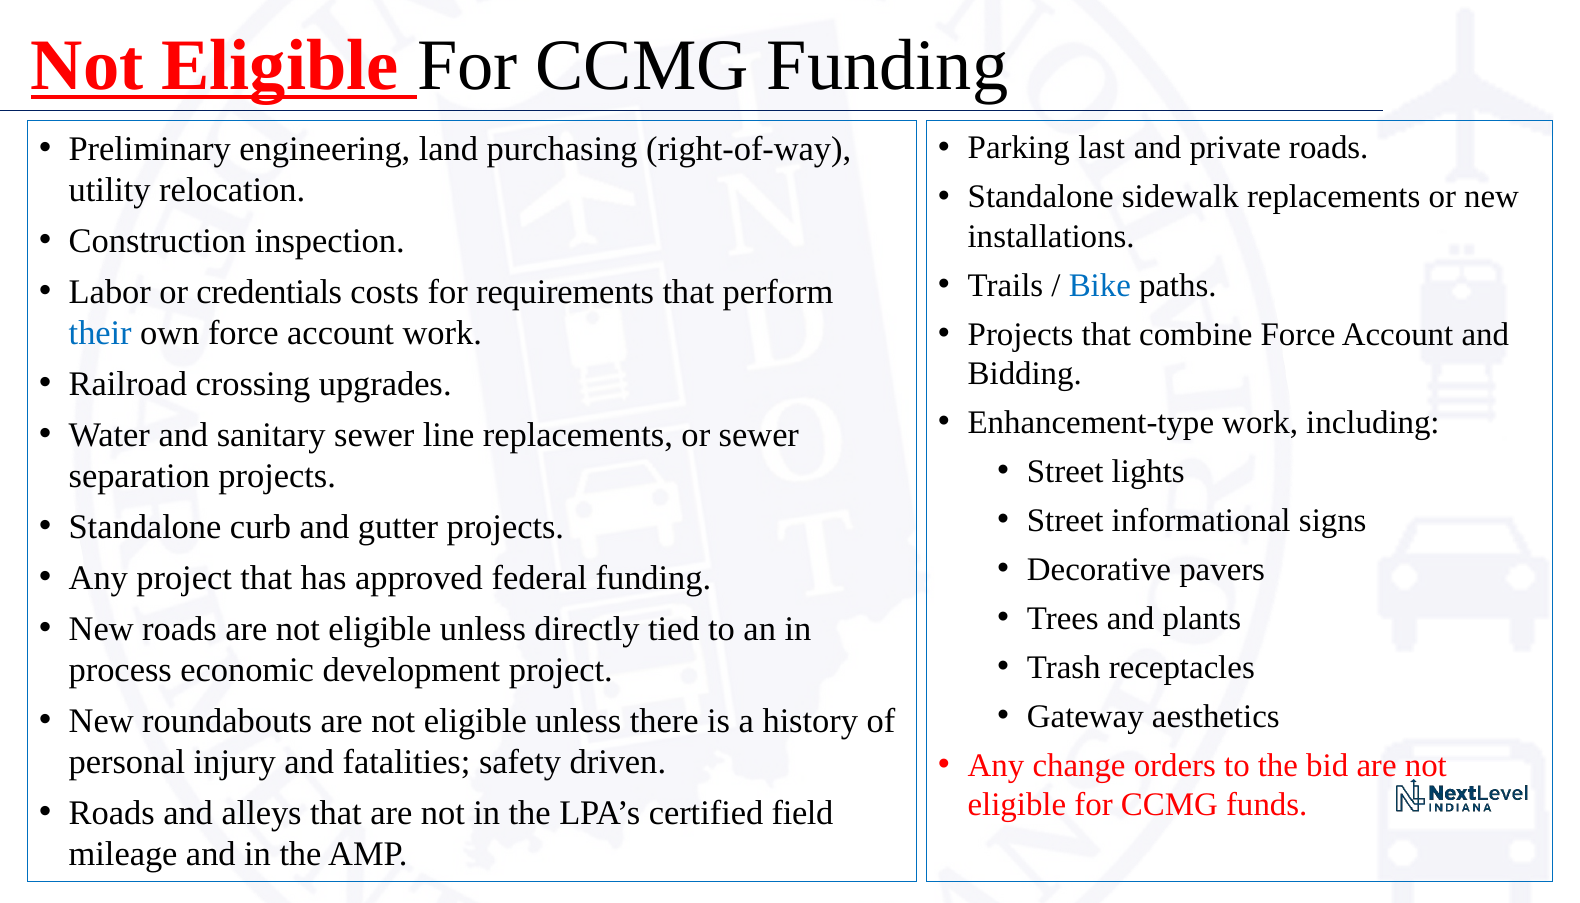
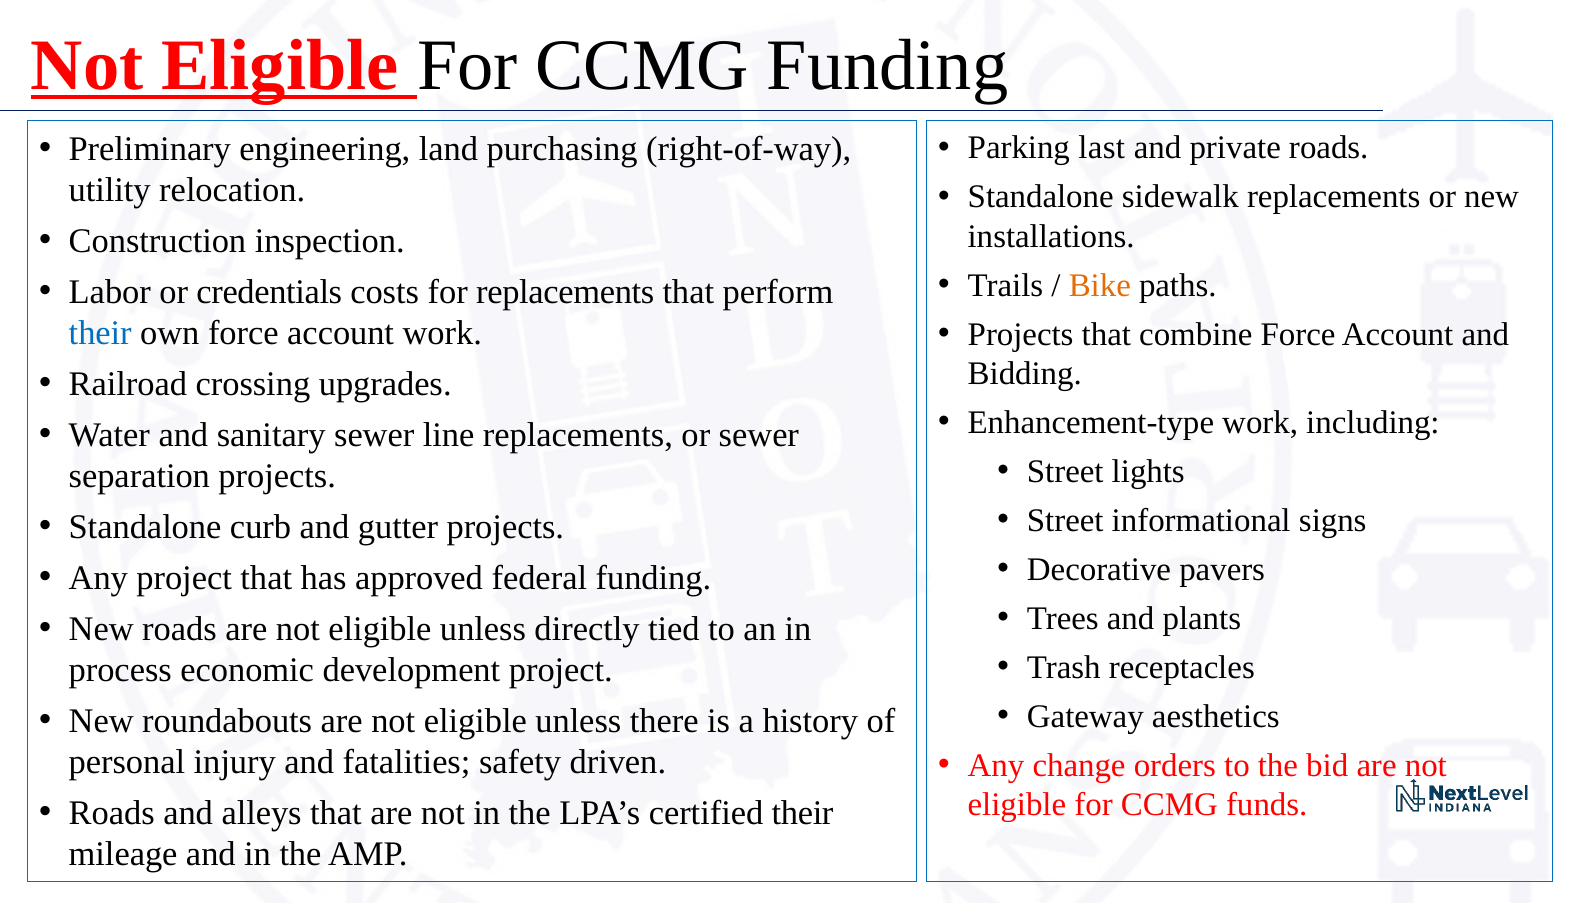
Bike colour: blue -> orange (1100, 285)
for requirements: requirements -> replacements (565, 292)
certified field: field -> their (803, 813)
